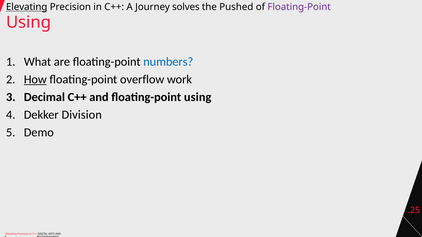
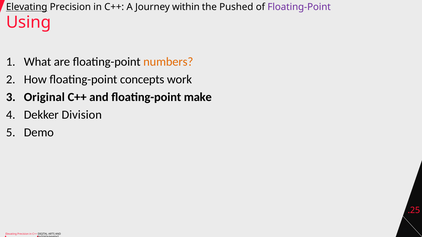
solves: solves -> within (186, 7)
numbers colour: blue -> orange (168, 62)
How underline: present -> none (35, 80)
overflow: overflow -> concepts (142, 80)
Decimal: Decimal -> Original (44, 97)
floating-point using: using -> make (198, 97)
